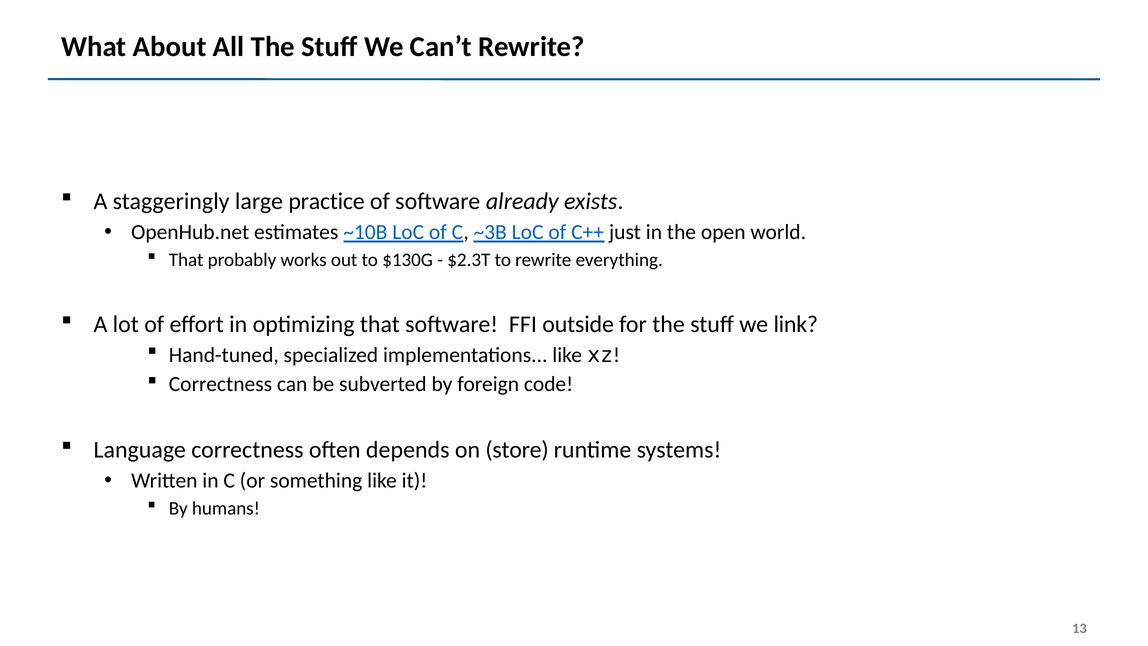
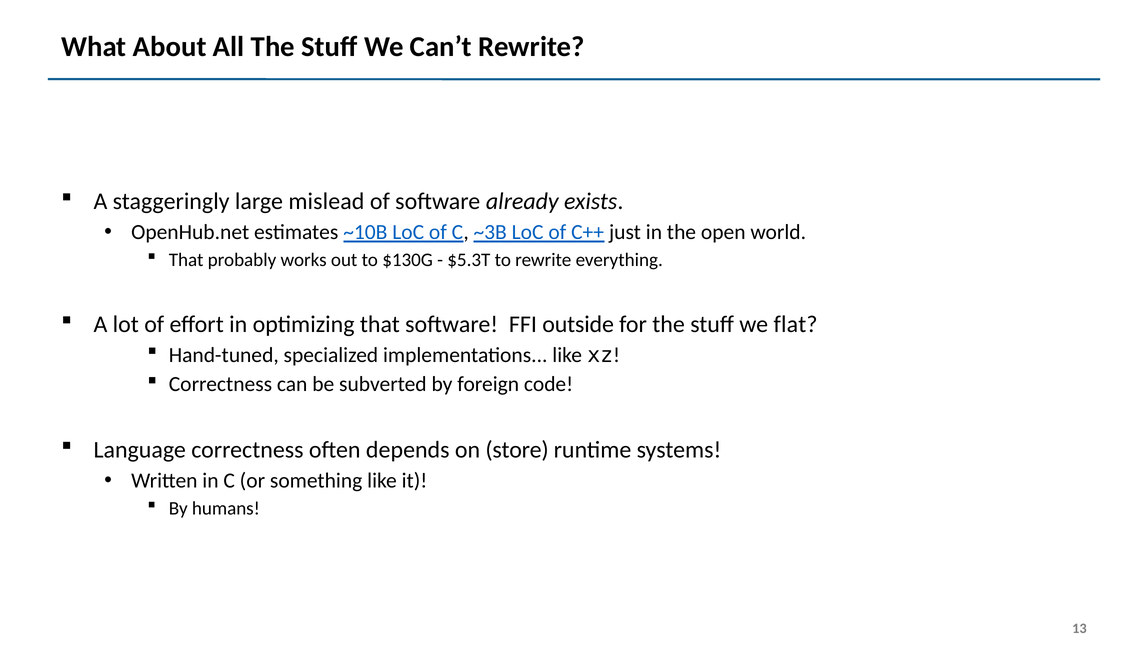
practice: practice -> mislead (326, 201)
$2.3T: $2.3T -> $5.3T (469, 260)
link: link -> flat (796, 324)
